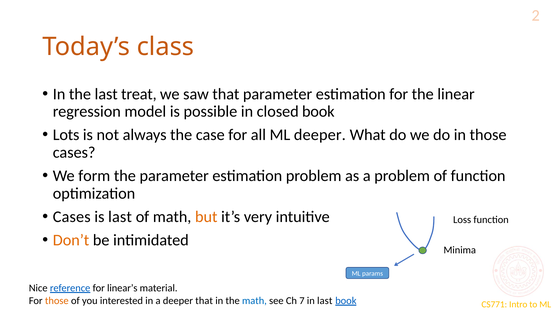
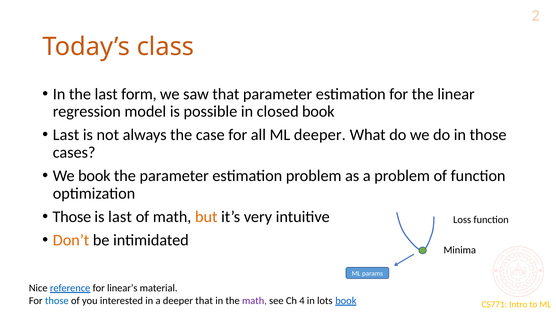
treat: treat -> form (139, 94)
Lots: Lots -> Last (66, 135)
We form: form -> book (94, 176)
Cases: Cases -> Those (72, 216)
those colour: orange -> blue (57, 300)
math colour: blue -> purple (254, 300)
7: 7 -> 4 (302, 300)
in last: last -> lots (325, 300)
